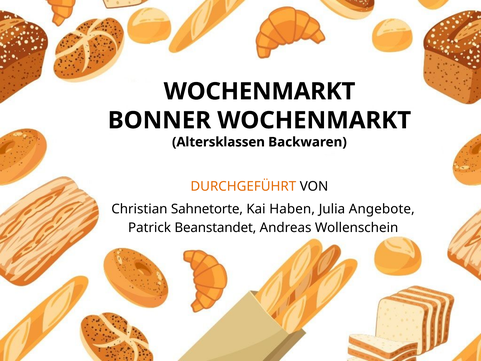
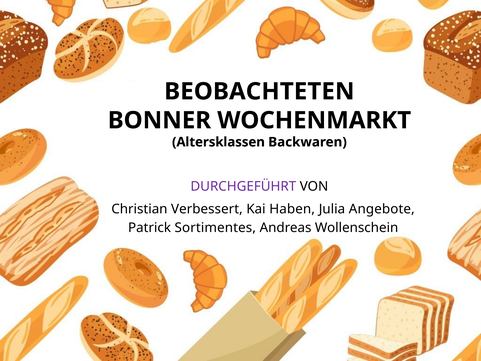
WOCHENMARKT: WOCHENMARKT -> BEOBACHTETEN (259, 91)
DURCHGEFÜHRT colour: orange -> purple (243, 186)
Sahnetorte: Sahnetorte -> Verbessert (207, 209)
Beanstandet: Beanstandet -> Sortimentes (215, 228)
